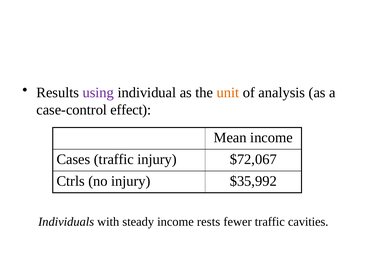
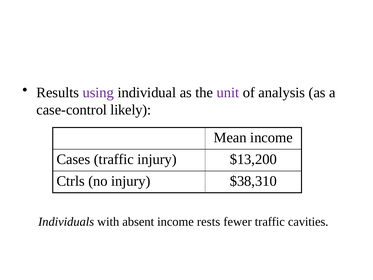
unit colour: orange -> purple (228, 92)
effect: effect -> likely (131, 110)
$72,067: $72,067 -> $13,200 (253, 159)
$35,992: $35,992 -> $38,310 (253, 181)
steady: steady -> absent (138, 222)
